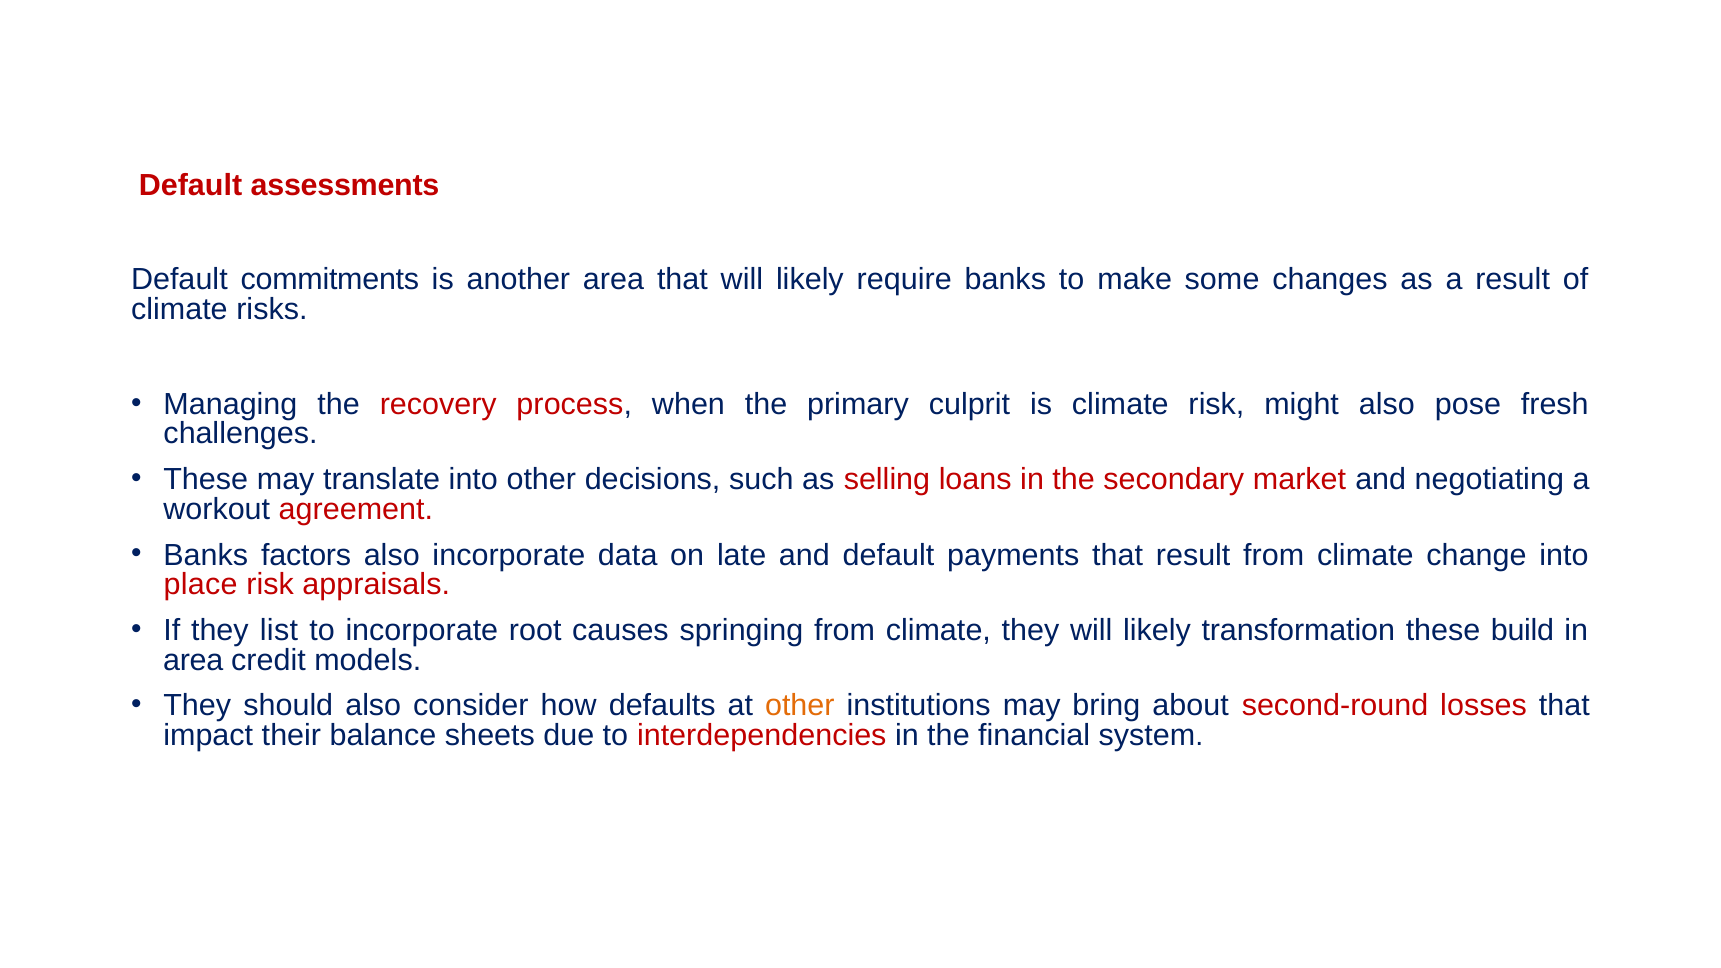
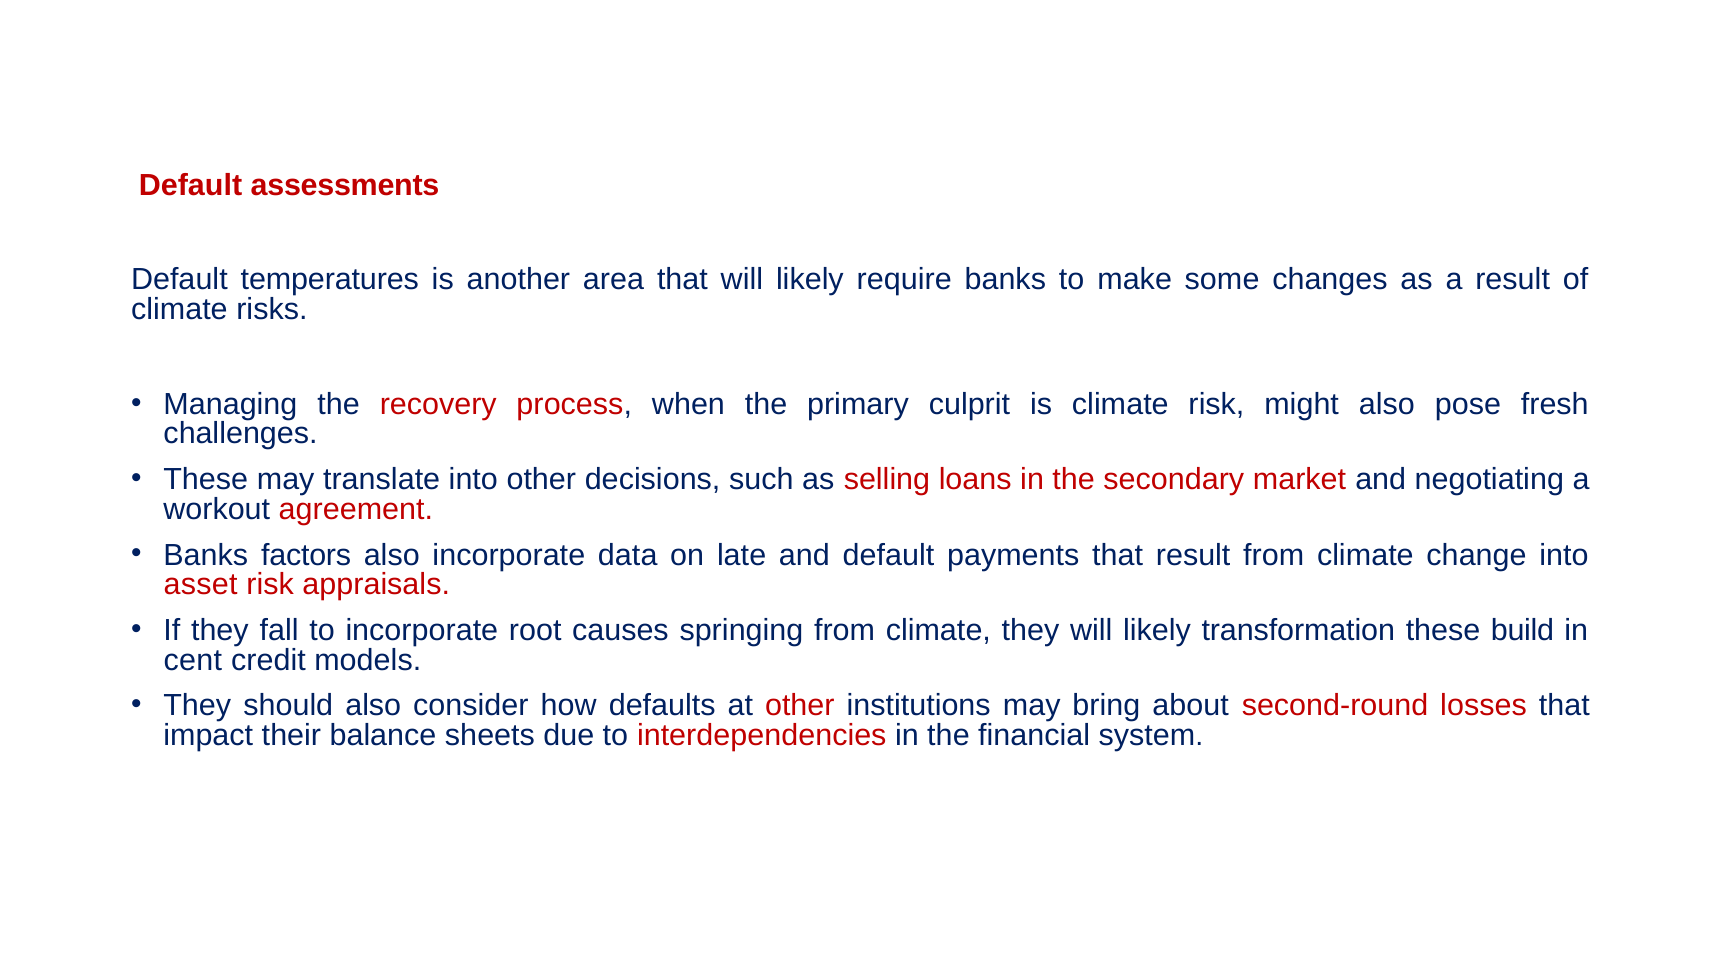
commitments: commitments -> temperatures (330, 280)
place: place -> asset (201, 585)
list: list -> fall (279, 630)
area: area -> cent (193, 660)
other colour: orange -> red (800, 706)
